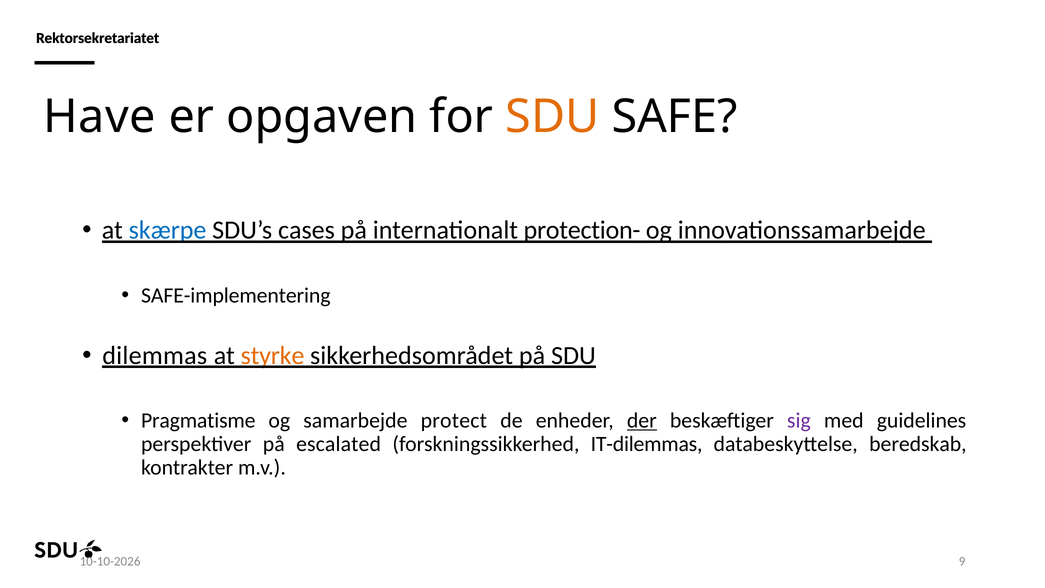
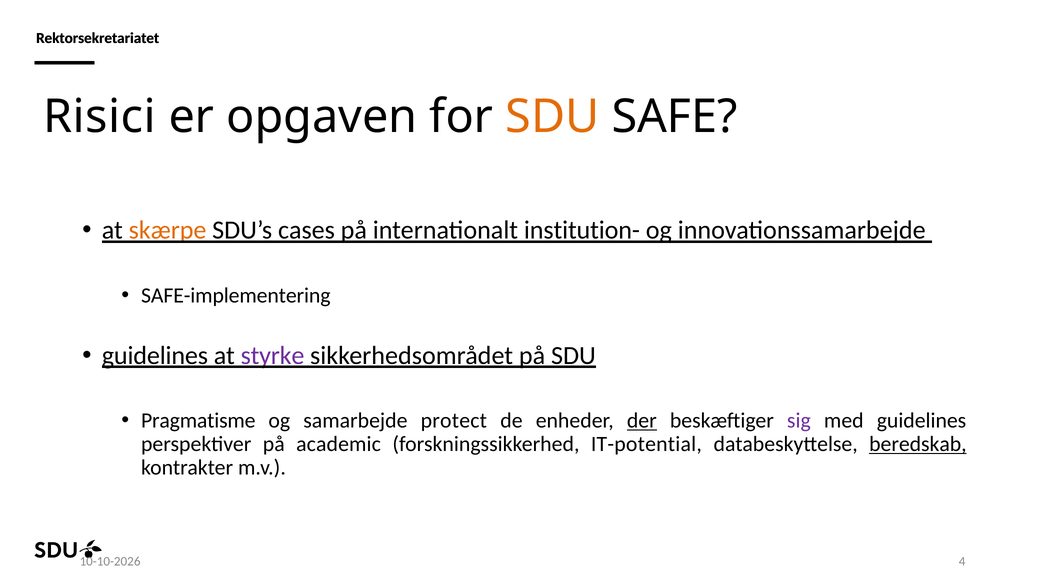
Have: Have -> Risici (99, 117)
skærpe colour: blue -> orange (168, 230)
protection-: protection- -> institution- (582, 230)
dilemmas: dilemmas -> guidelines (155, 356)
styrke colour: orange -> purple (273, 356)
escalated: escalated -> academic (339, 444)
IT-dilemmas: IT-dilemmas -> IT-potential (646, 444)
beredskab underline: none -> present (918, 444)
9: 9 -> 4 (962, 561)
